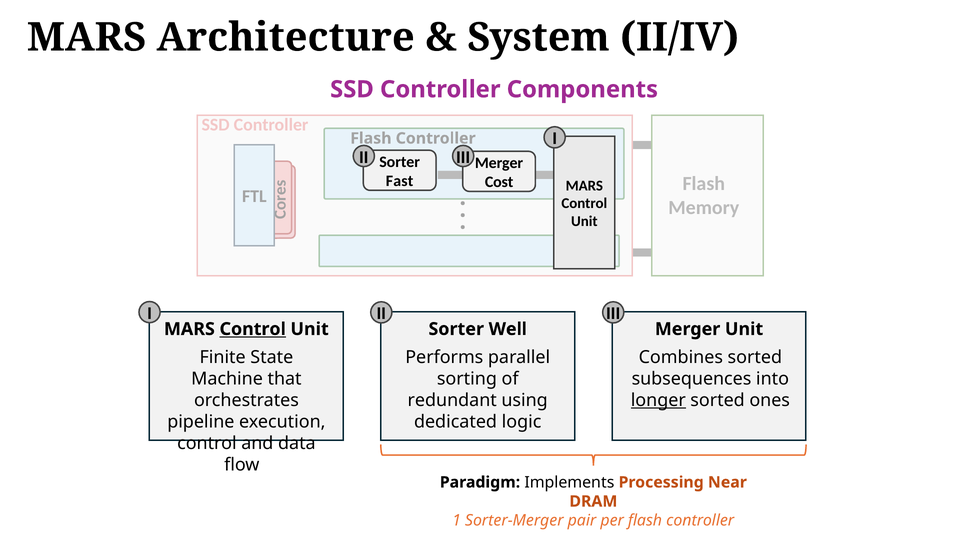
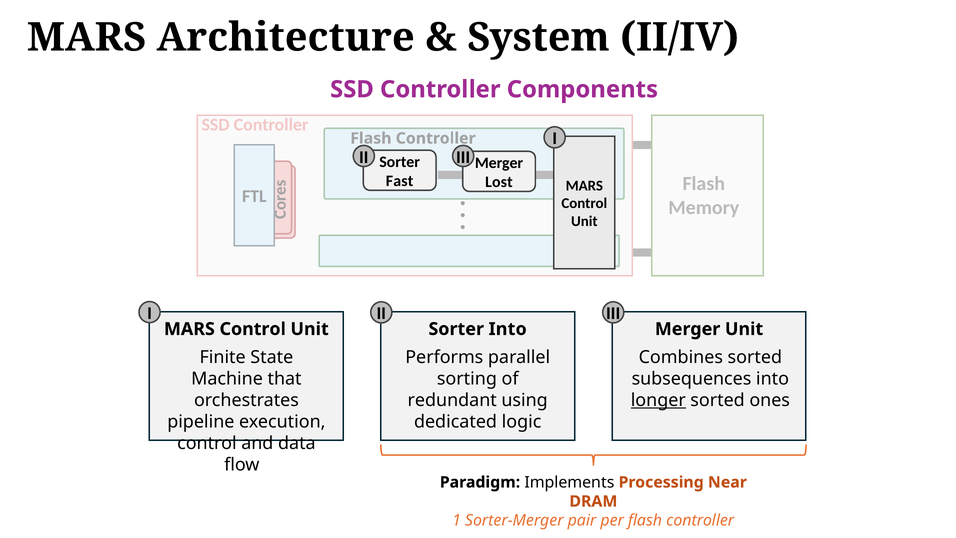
Cost: Cost -> Lost (499, 182)
Control underline: present -> none (253, 329)
Sorter Well: Well -> Into (508, 329)
